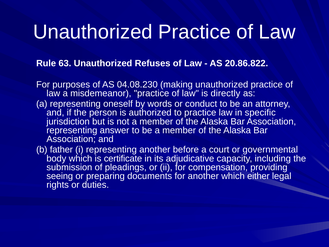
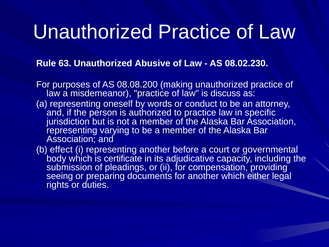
Refuses: Refuses -> Abusive (153, 63)
20.86.822: 20.86.822 -> 08.02.230 (247, 63)
04.08.230: 04.08.230 -> 08.08.200 (137, 84)
directly: directly -> discuss (226, 93)
answer: answer -> varying (115, 130)
father: father -> effect (61, 150)
